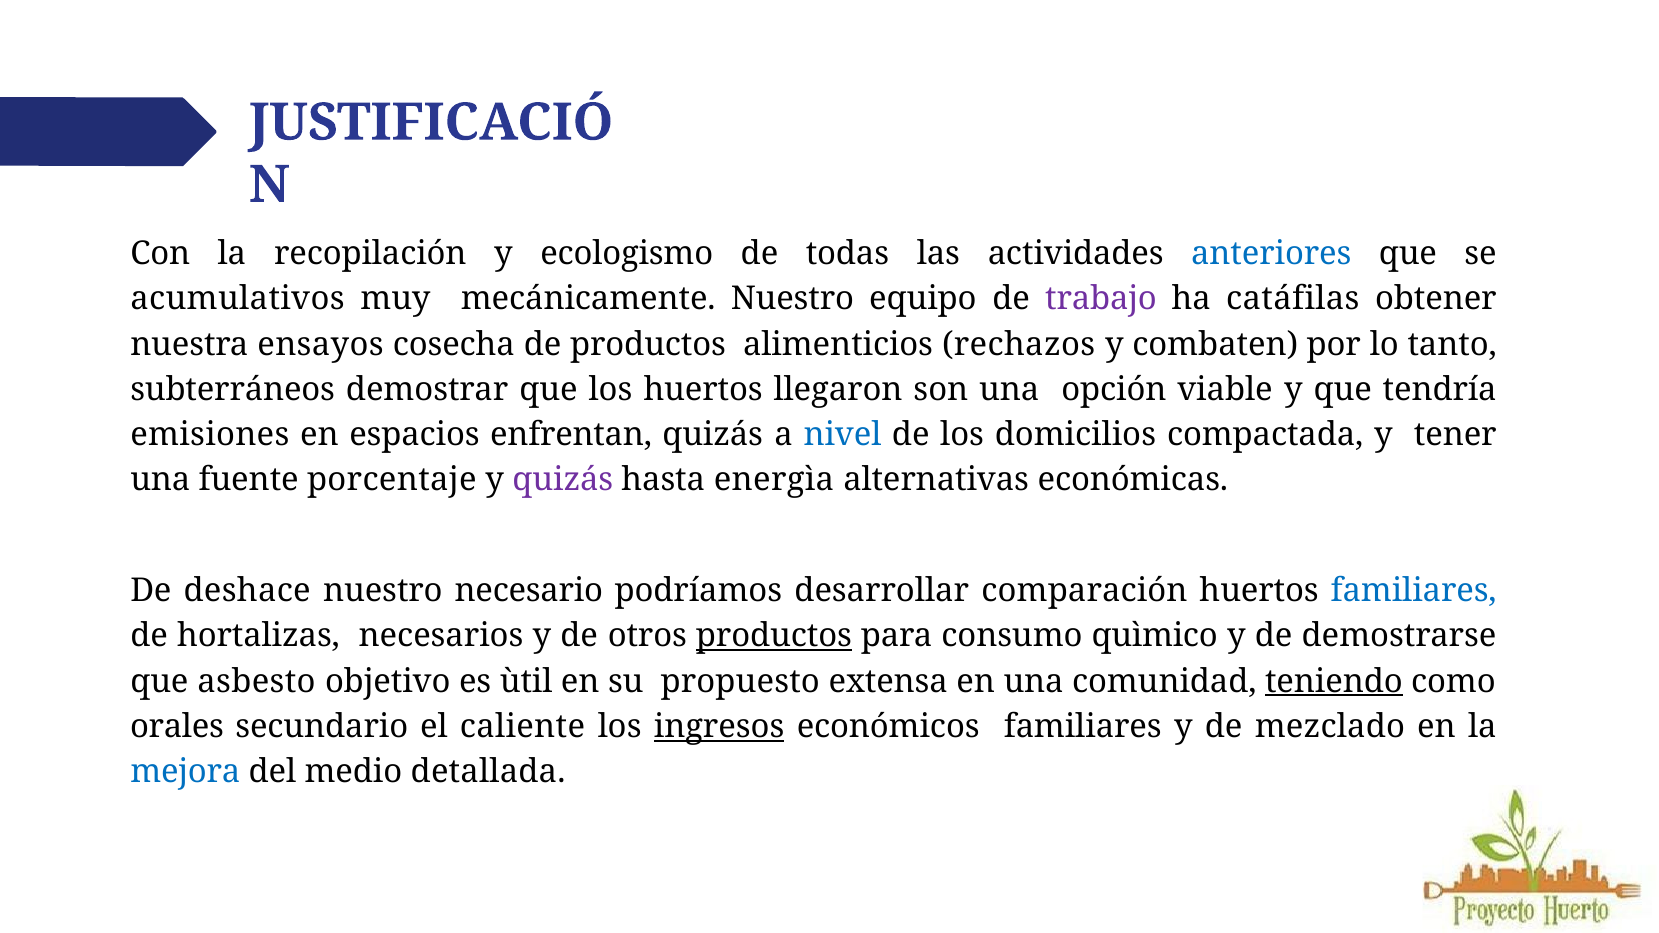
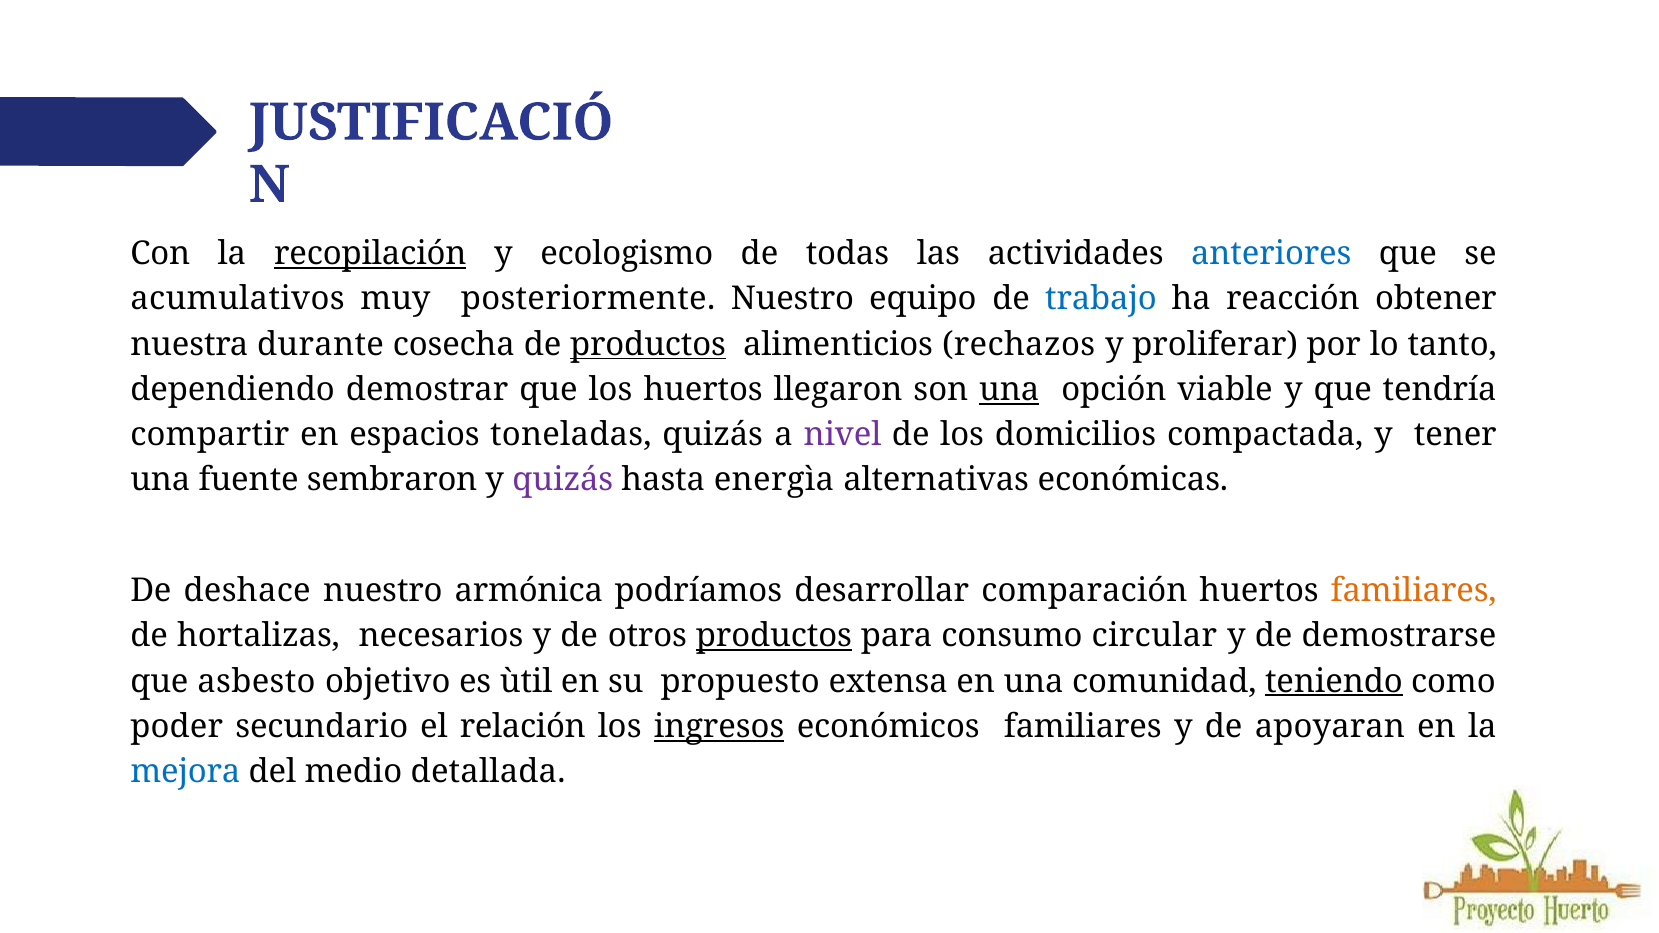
recopilación underline: none -> present (370, 254)
mecánicamente: mecánicamente -> posteriormente (588, 299)
trabajo colour: purple -> blue (1101, 299)
catáfilas: catáfilas -> reacción (1293, 299)
ensayos: ensayos -> durante (321, 344)
productos underline: none -> present (648, 344)
combaten: combaten -> proliferar (1215, 344)
subterráneos: subterráneos -> dependiendo (233, 390)
una underline: none -> present (1009, 390)
emisiones: emisiones -> compartir (210, 435)
enfrentan: enfrentan -> toneladas (571, 435)
nivel colour: blue -> purple (842, 435)
porcentaje: porcentaje -> sembraron (392, 480)
necesario: necesario -> armónica (529, 591)
familiares colour: blue -> orange (1414, 591)
quìmico: quìmico -> circular (1154, 636)
orales: orales -> poder (177, 727)
caliente: caliente -> relación (523, 727)
mezclado: mezclado -> apoyaran (1330, 727)
